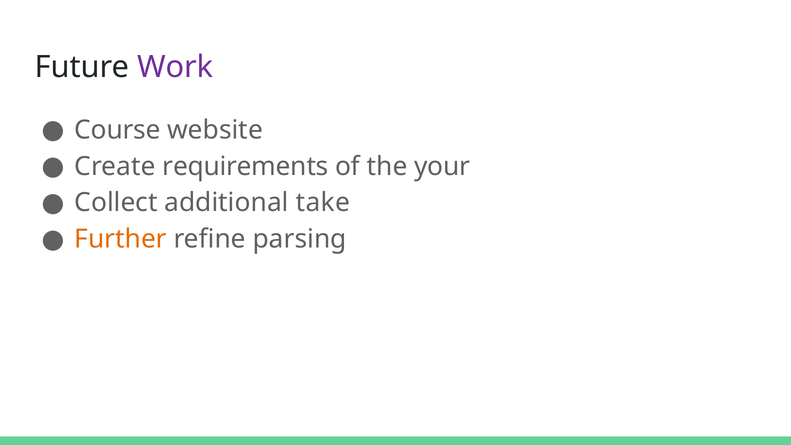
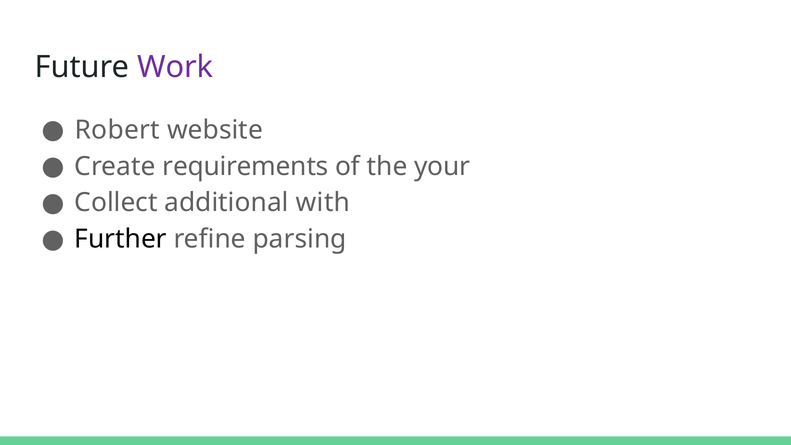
Course: Course -> Robert (117, 130)
take: take -> with (323, 203)
Further colour: orange -> black (121, 239)
